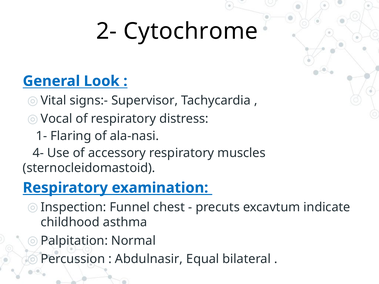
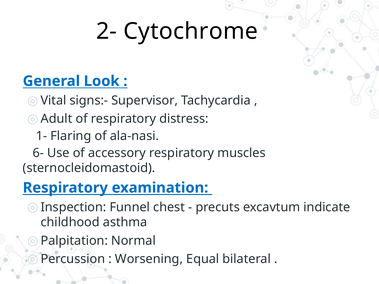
Vocal: Vocal -> Adult (57, 119)
4-: 4- -> 6- (38, 153)
Abdulnasir: Abdulnasir -> Worsening (149, 259)
